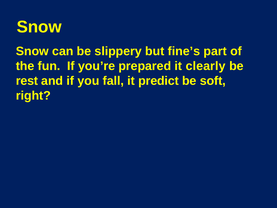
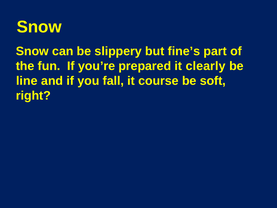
rest: rest -> line (27, 81)
predict: predict -> course (158, 81)
